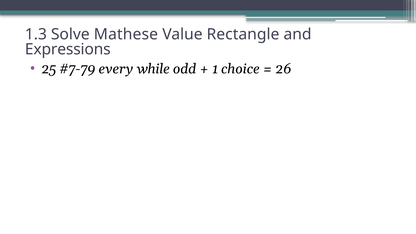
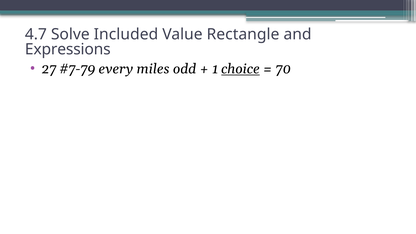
1.3: 1.3 -> 4.7 (36, 34)
Mathese: Mathese -> Included (126, 34)
25: 25 -> 27 (49, 69)
while: while -> miles (153, 69)
choice underline: none -> present (240, 69)
26: 26 -> 70 (283, 69)
